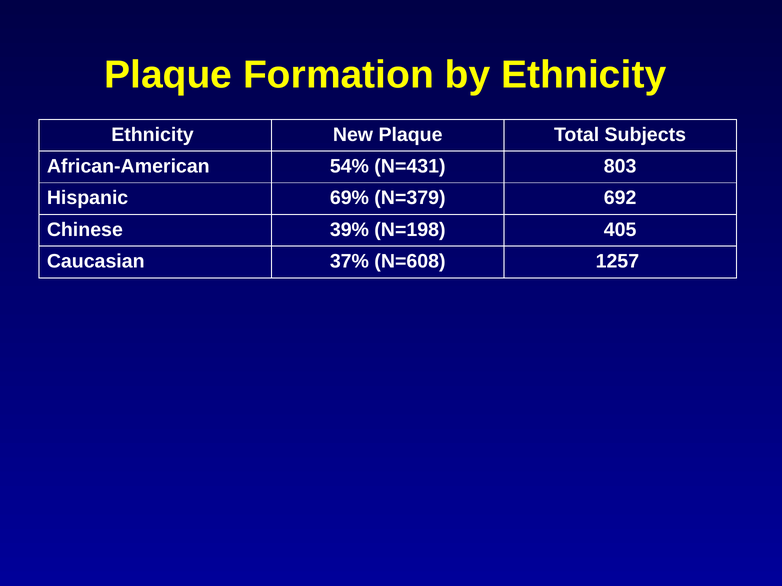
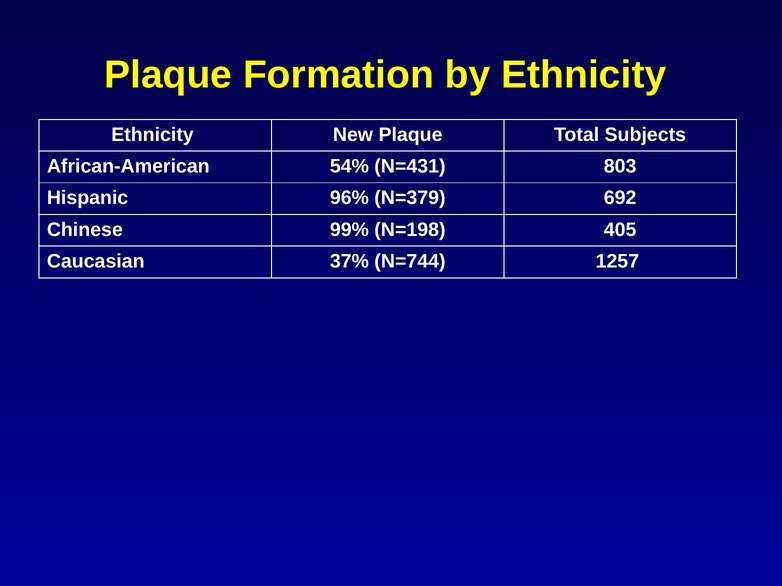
69%: 69% -> 96% (349, 198)
39%: 39% -> 99% (349, 230)
N=608: N=608 -> N=744 (410, 262)
